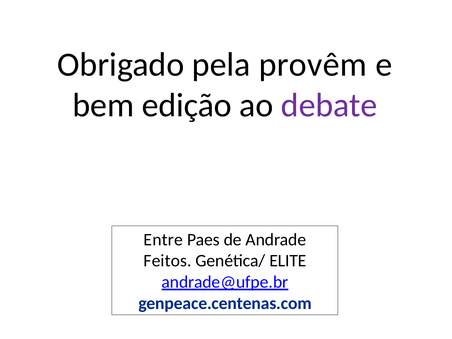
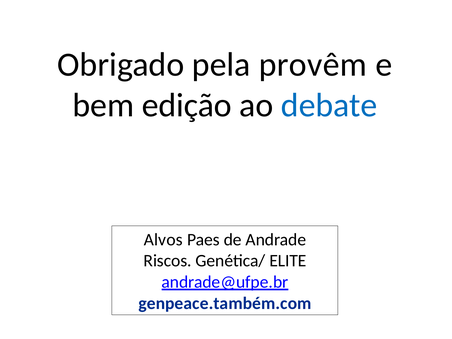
debate colour: purple -> blue (329, 105)
Entre: Entre -> Alvos (163, 240)
Feitos: Feitos -> Riscos (168, 261)
genpeace.centenas.com: genpeace.centenas.com -> genpeace.também.com (225, 303)
